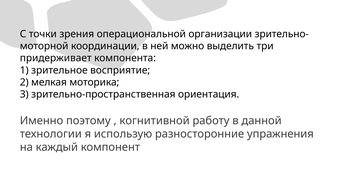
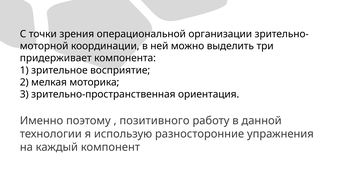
когнитивной: когнитивной -> позитивного (154, 121)
